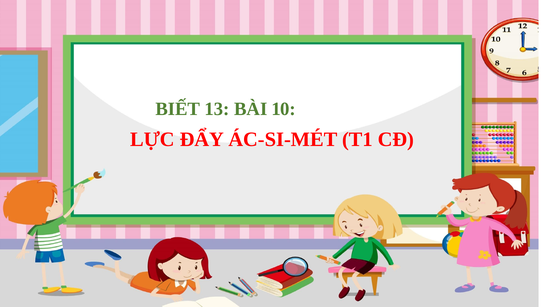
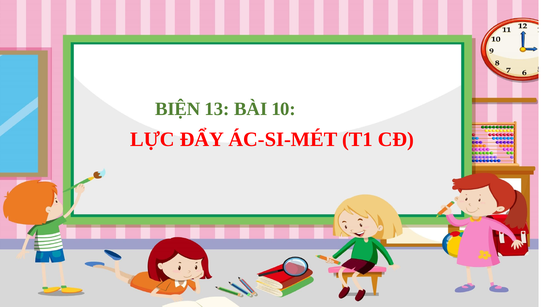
BIẾT: BIẾT -> BIỆN (178, 109)
